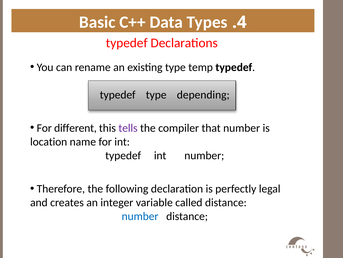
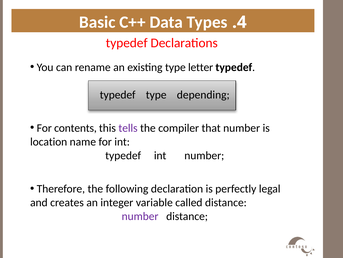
temp: temp -> letter (201, 67)
different: different -> contents (75, 128)
number colour: blue -> purple (140, 216)
